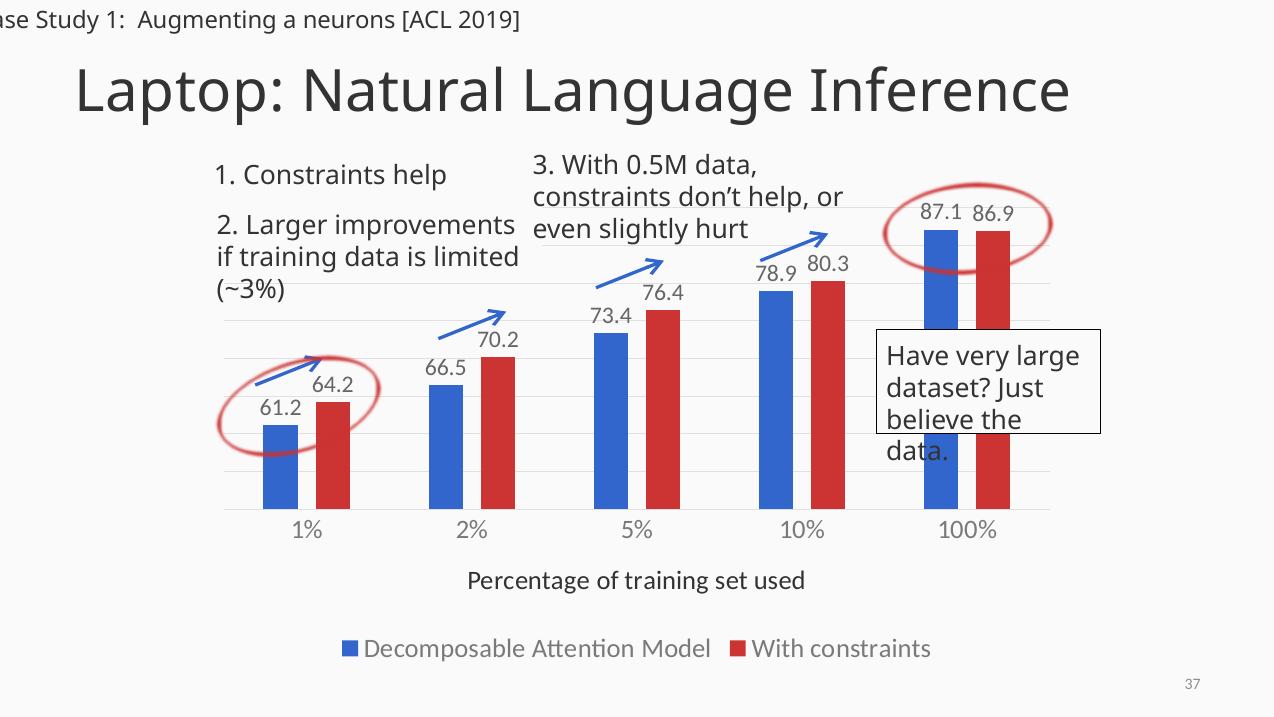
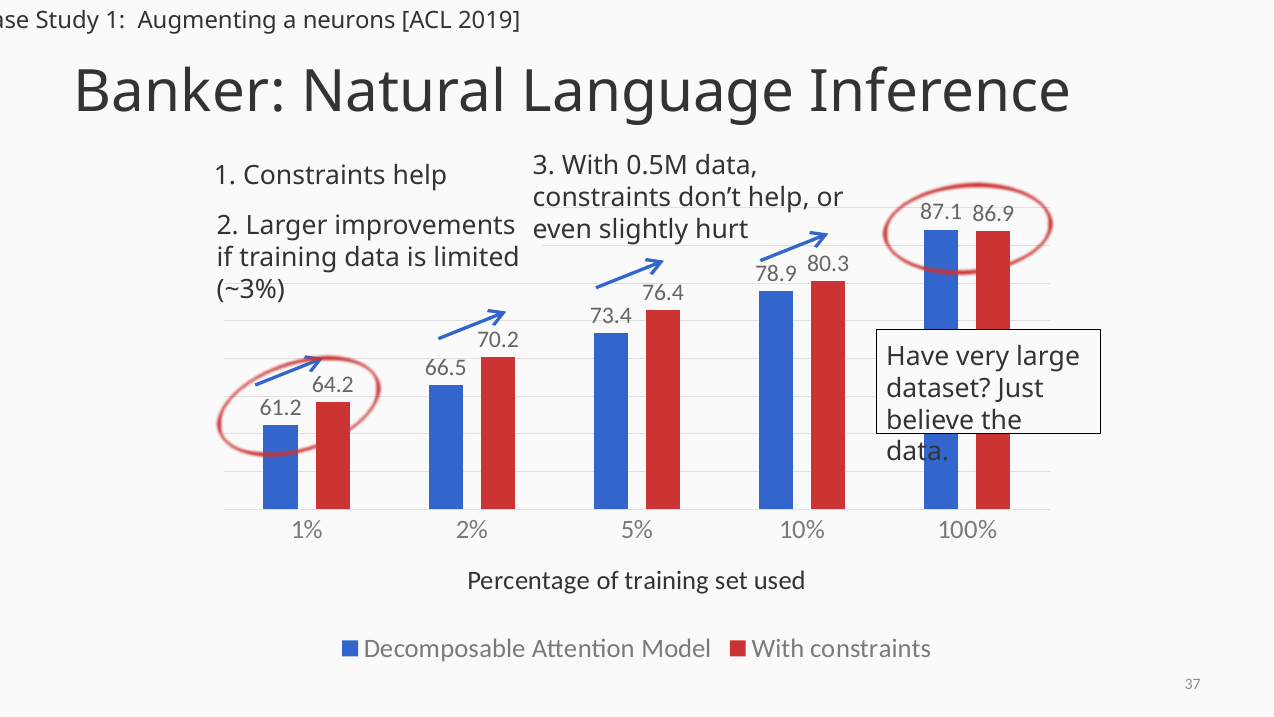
Laptop: Laptop -> Banker (180, 92)
